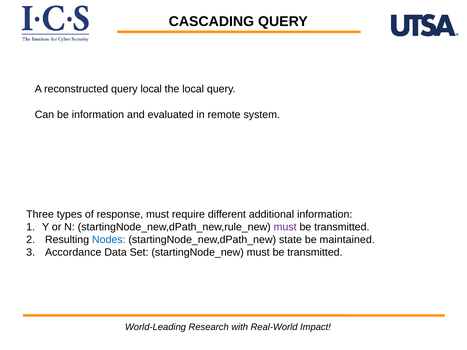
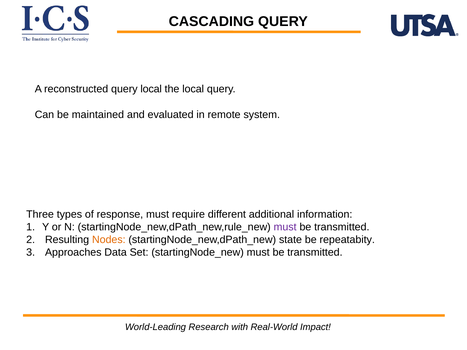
be information: information -> maintained (98, 115)
Nodes colour: blue -> orange (109, 240)
maintained: maintained -> repeatabity (347, 240)
Accordance: Accordance -> Approaches (73, 253)
